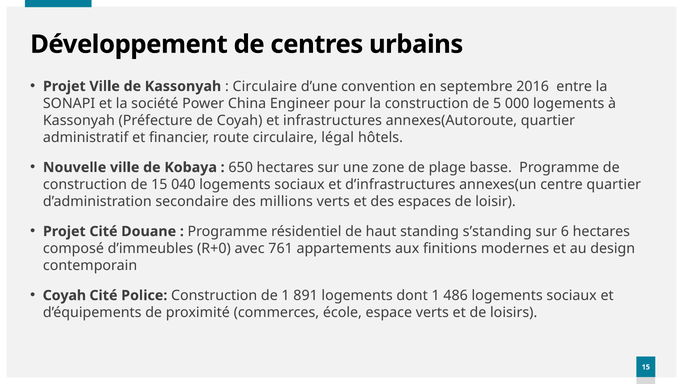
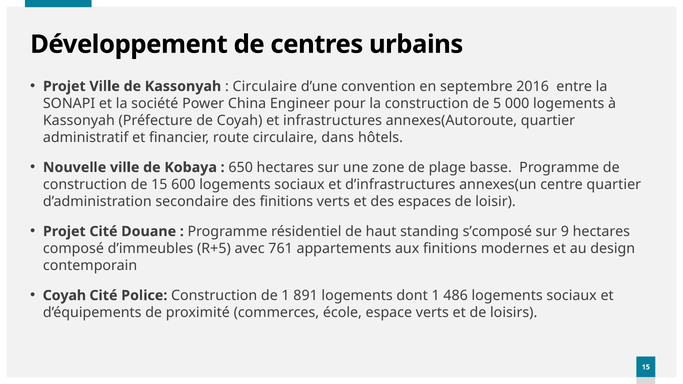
légal: légal -> dans (338, 138)
040: 040 -> 600 (183, 185)
des millions: millions -> finitions (286, 202)
s’standing: s’standing -> s’composé (497, 232)
6: 6 -> 9 (565, 232)
R+0: R+0 -> R+5 (214, 249)
